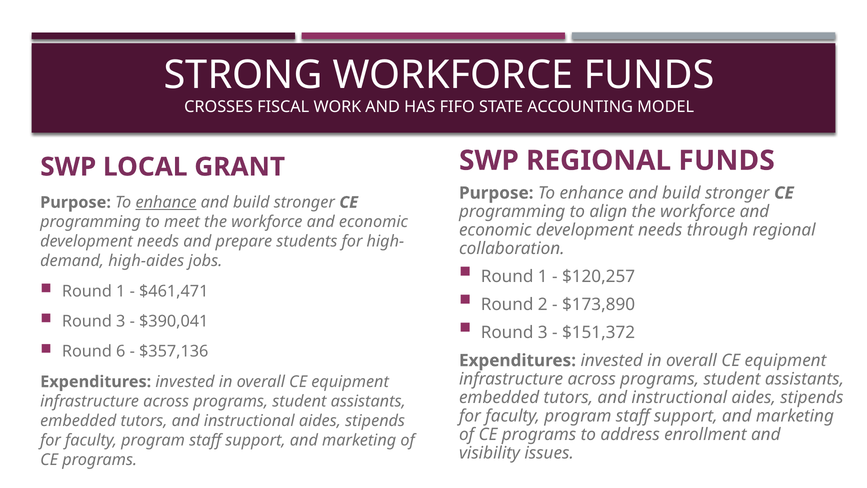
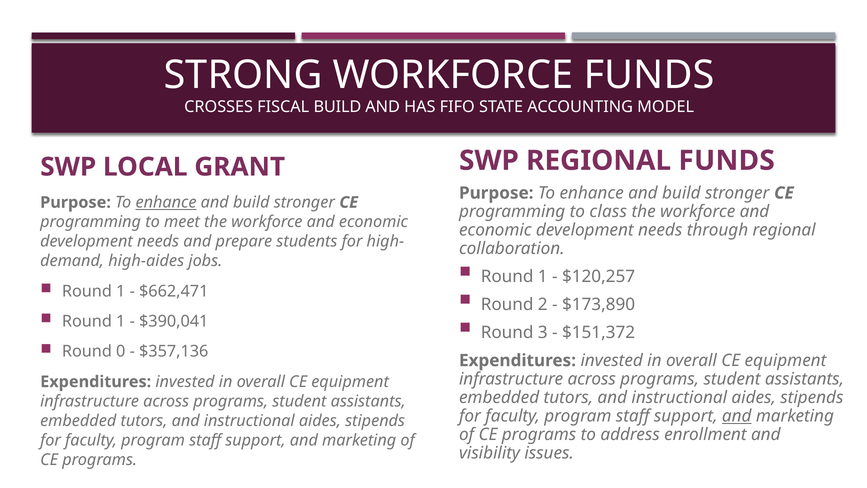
FISCAL WORK: WORK -> BUILD (337, 107)
align: align -> class (608, 211)
$461,471: $461,471 -> $662,471 (174, 291)
3: 3 -> 1 (121, 321)
6: 6 -> 0 (121, 351)
and underline: none -> present (737, 416)
